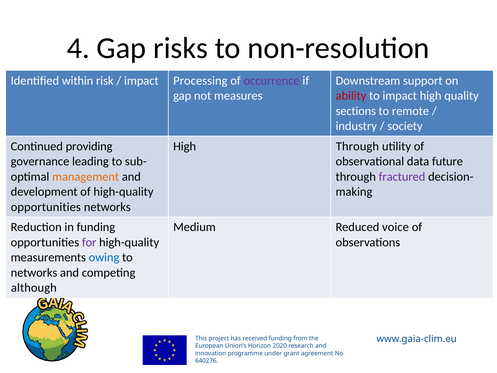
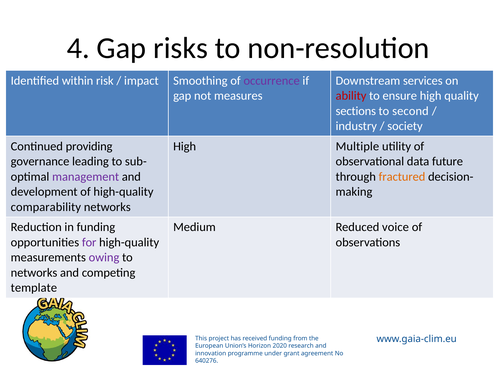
Processing: Processing -> Smoothing (200, 81)
support: support -> services (423, 81)
to impact: impact -> ensure (400, 96)
remote: remote -> second (410, 111)
High Through: Through -> Multiple (357, 146)
management colour: orange -> purple (86, 177)
fractured colour: purple -> orange (402, 177)
opportunities: opportunities -> comparability (46, 207)
owing colour: blue -> purple (104, 257)
although: although -> template (34, 288)
